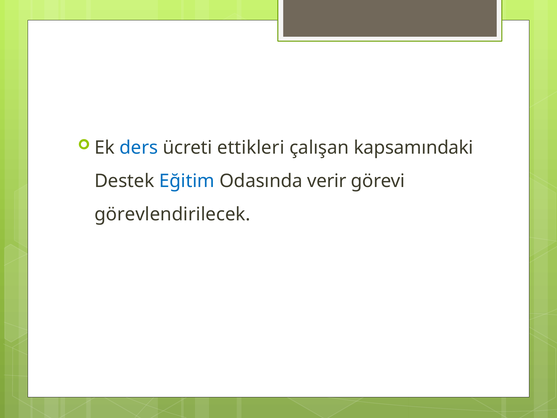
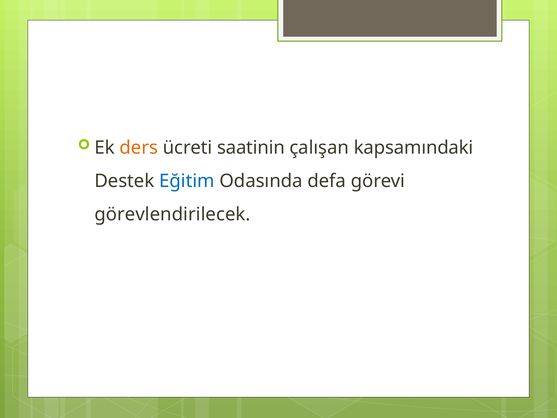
ders colour: blue -> orange (139, 148)
ettikleri: ettikleri -> saatinin (251, 148)
verir: verir -> defa (327, 181)
